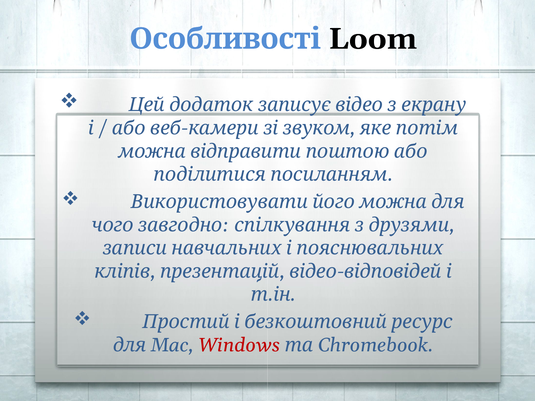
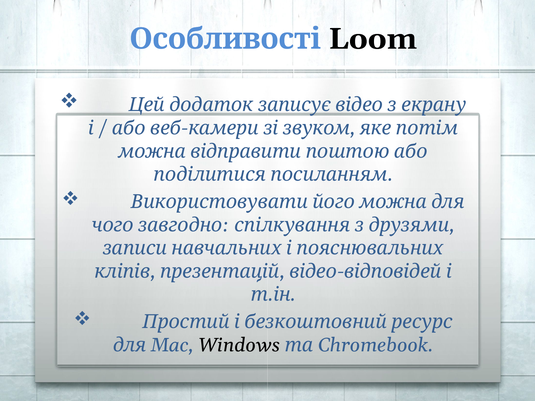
Windows colour: red -> black (239, 345)
